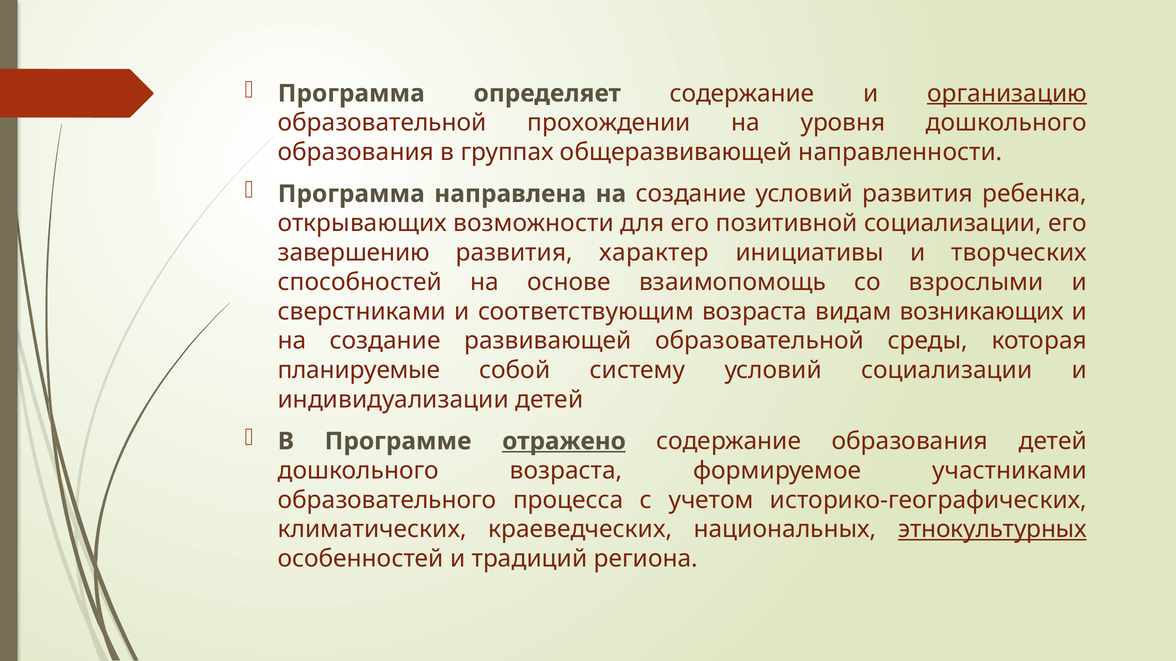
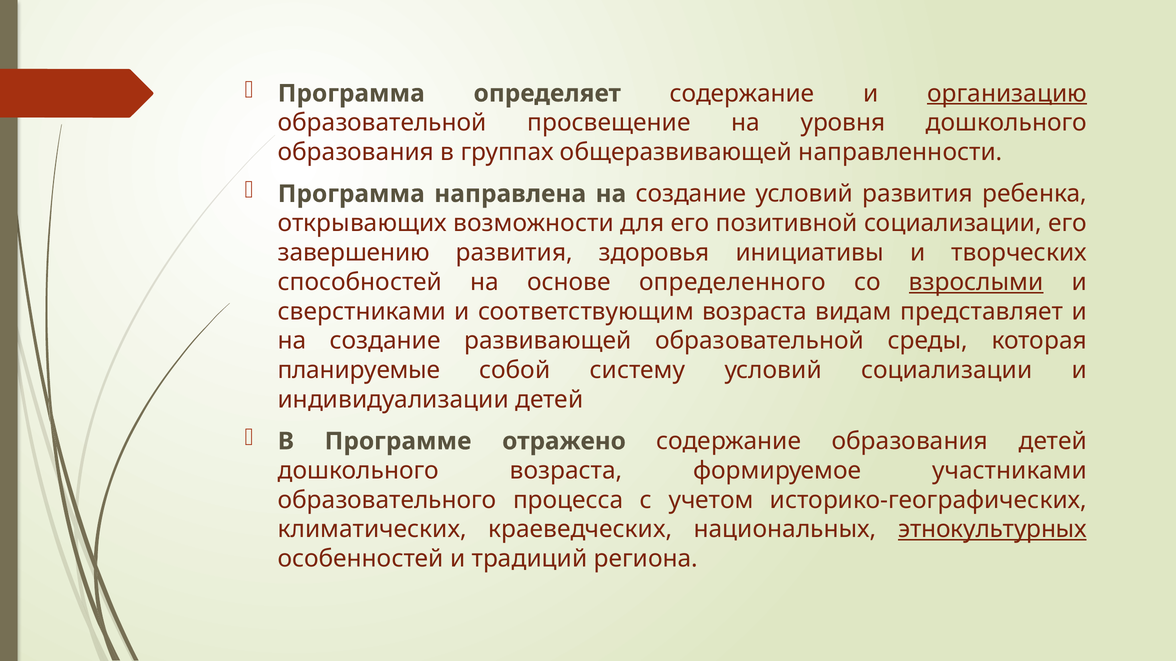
прохождении: прохождении -> просвещение (609, 123)
характер: характер -> здоровья (654, 253)
взаимопомощь: взаимопомощь -> определенного (733, 282)
взрослыми underline: none -> present (976, 282)
возникающих: возникающих -> представляет (982, 312)
отражено underline: present -> none (564, 442)
